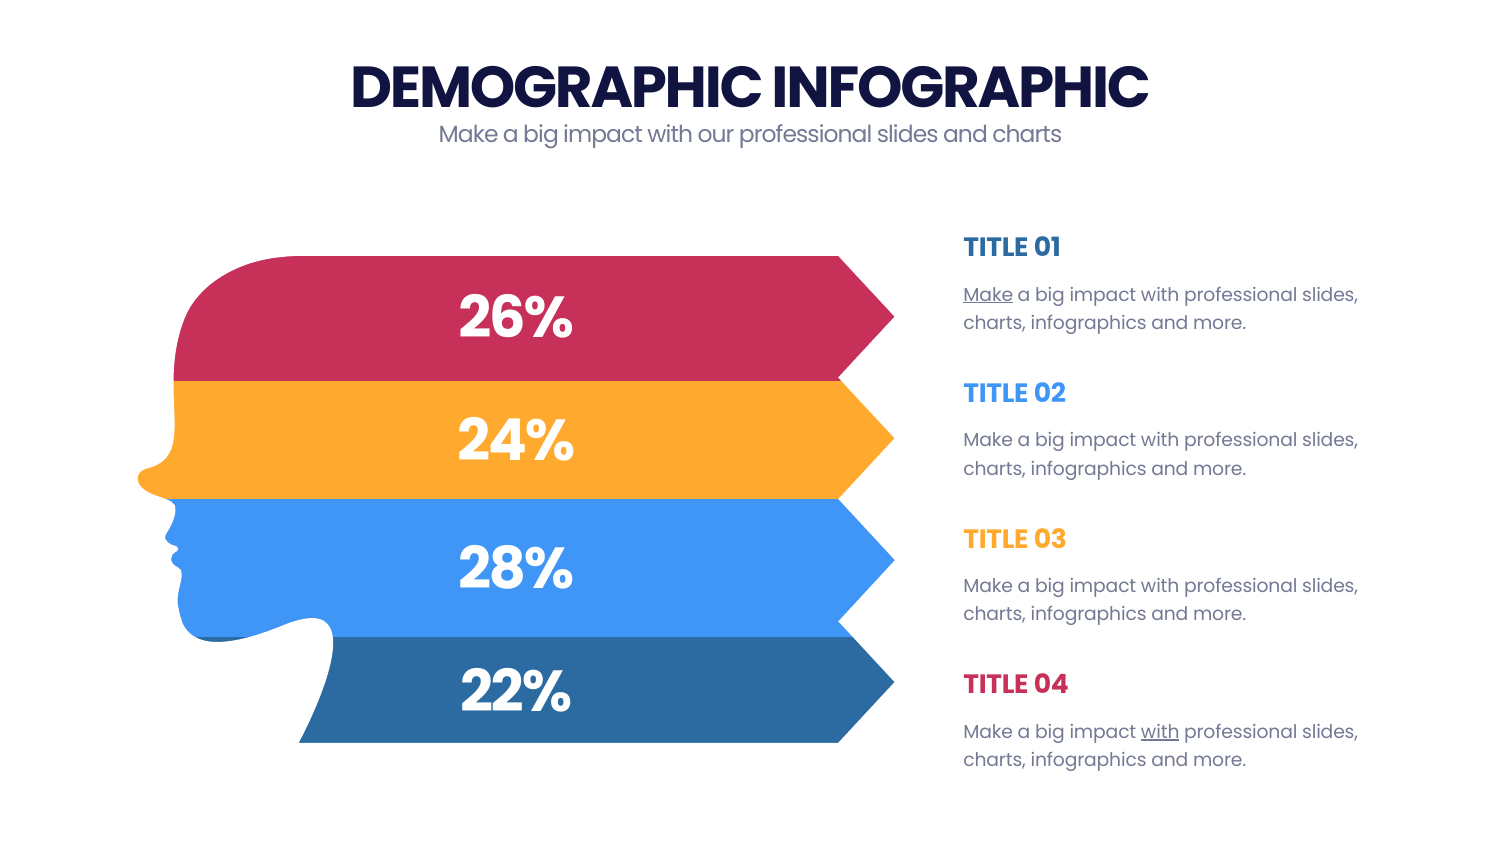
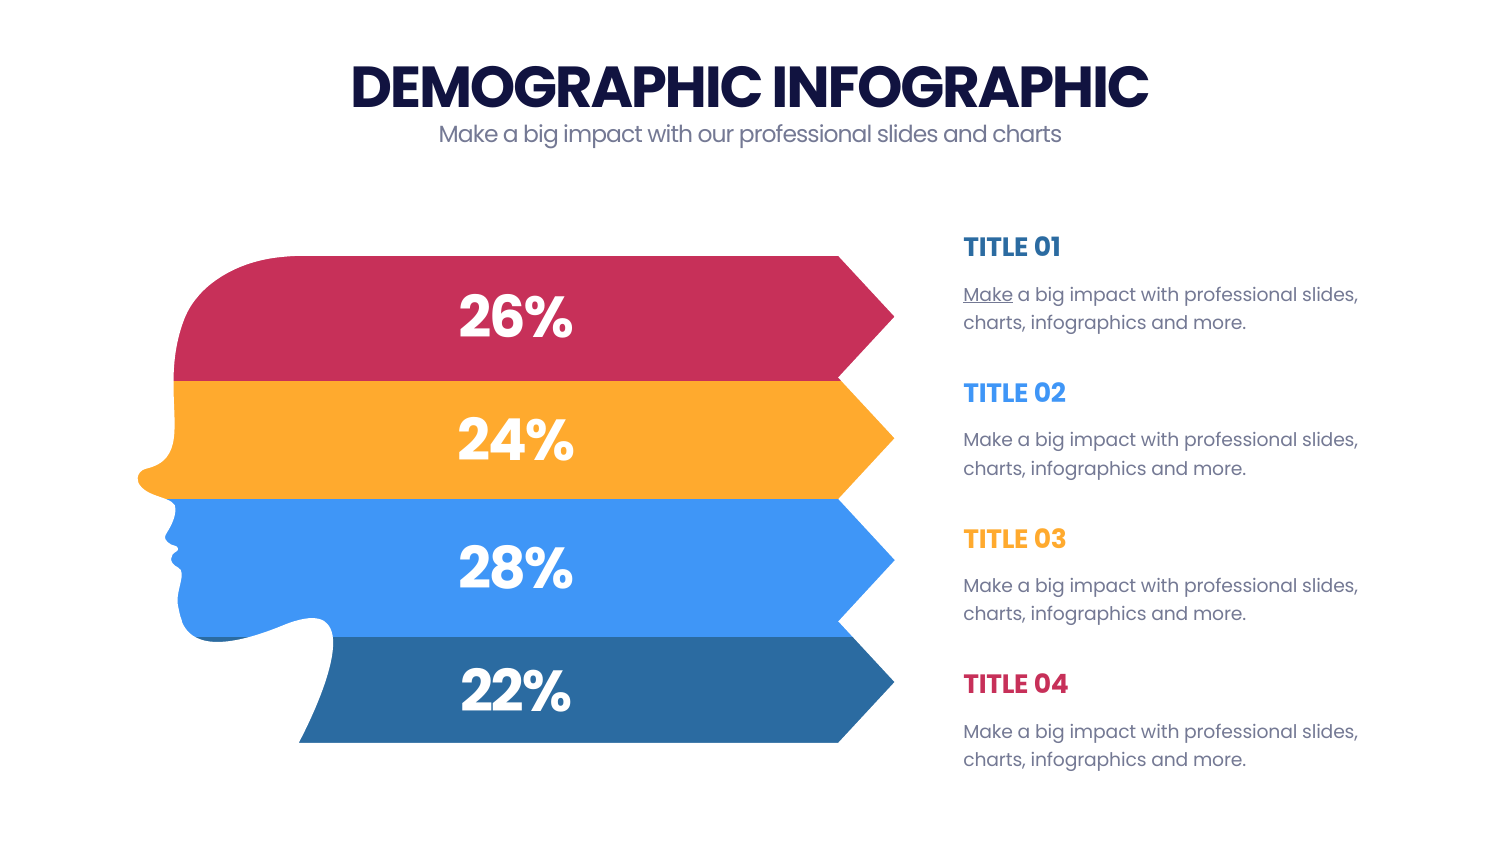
with underline: present -> none (1160, 732)
